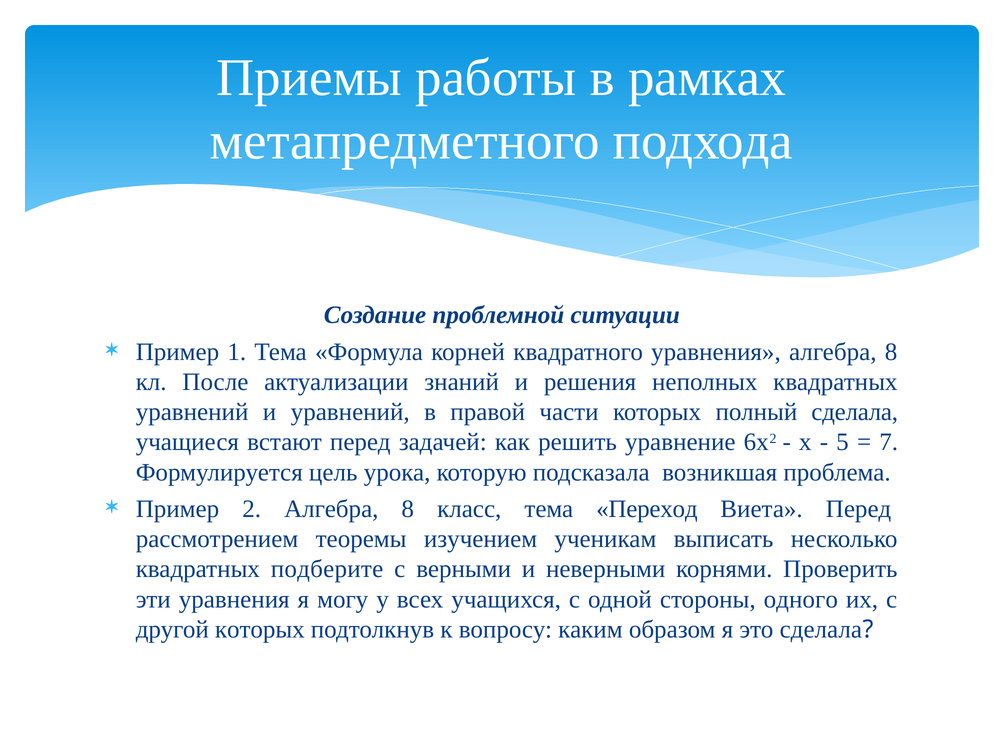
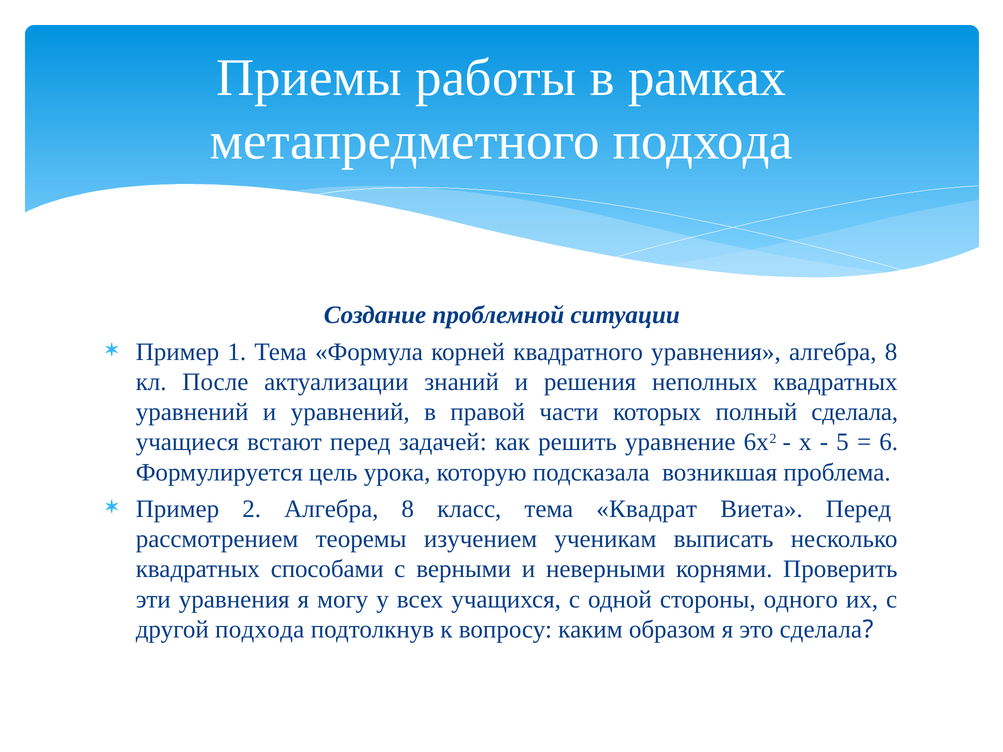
7: 7 -> 6 (889, 442)
Переход: Переход -> Квадрат (647, 509)
подберите: подберите -> способами (327, 569)
другой которых: которых -> подхода (260, 630)
